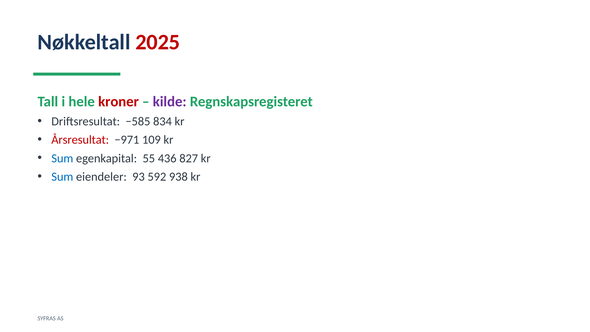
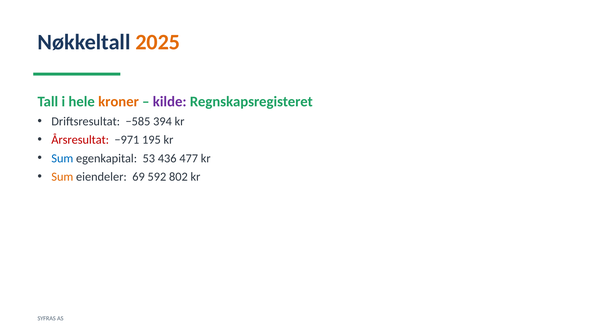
2025 colour: red -> orange (158, 42)
kroner colour: red -> orange (119, 102)
834: 834 -> 394 (163, 121)
109: 109 -> 195 (151, 140)
55: 55 -> 53 (149, 158)
827: 827 -> 477 (189, 158)
Sum colour: blue -> orange (62, 177)
93: 93 -> 69 (139, 177)
938: 938 -> 802 (178, 177)
